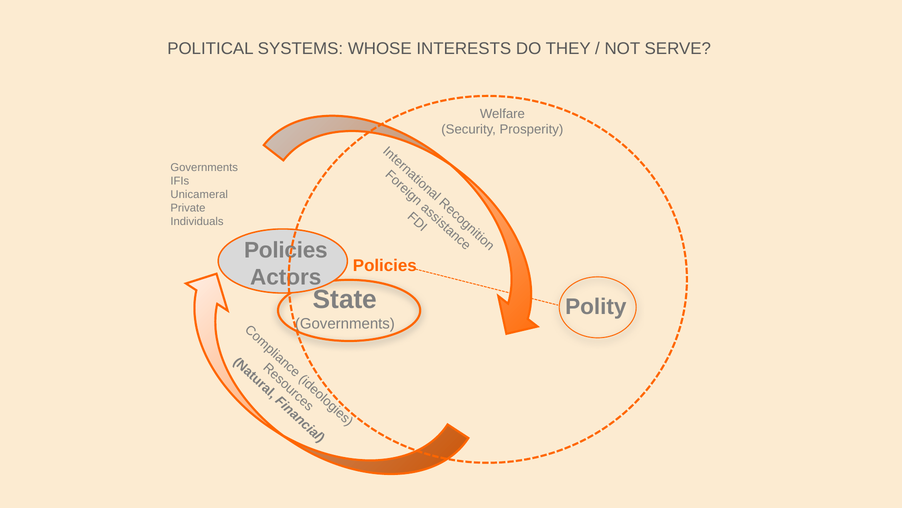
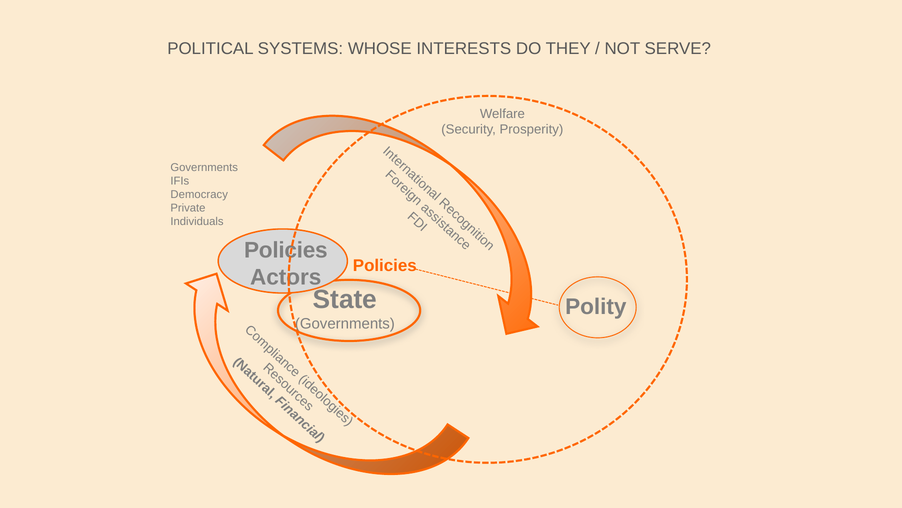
Unicameral: Unicameral -> Democracy (199, 194)
